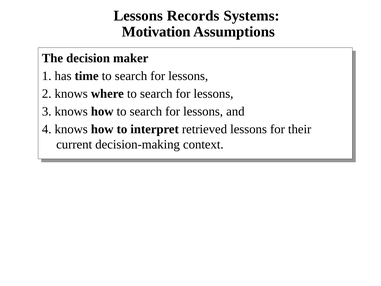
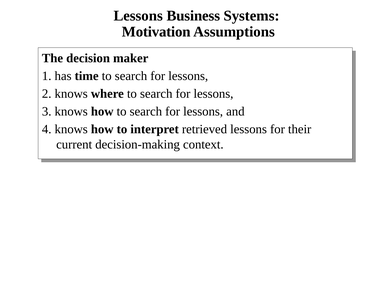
Records: Records -> Business (193, 16)
